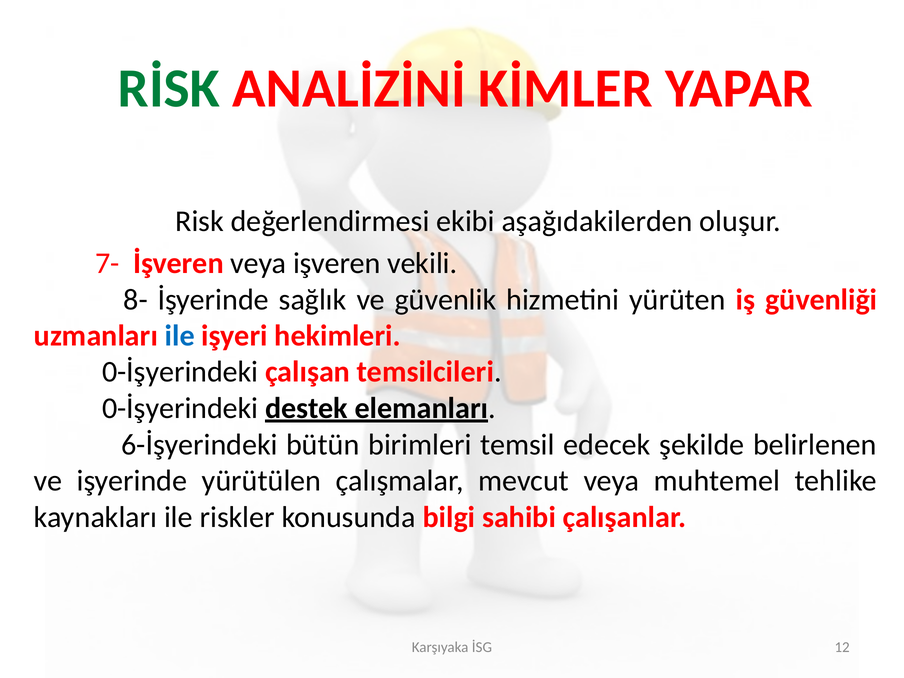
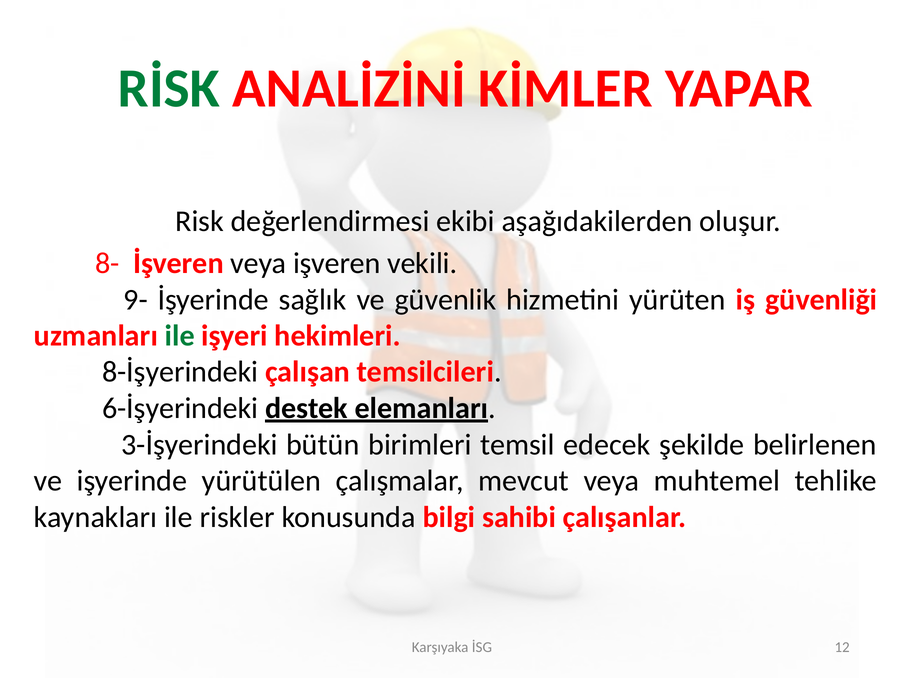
7-: 7- -> 8- (107, 263)
8-: 8- -> 9- (136, 300)
ile colour: blue -> green (180, 336)
0-İşyerindeki: 0-İşyerindeki -> 8-İşyerindeki (180, 372)
0-İşyerindeki: 0-İşyerindeki -> 6-İşyerindeki (180, 408)
6-İşyerindeki: 6-İşyerindeki -> 3-İşyerindeki (199, 445)
